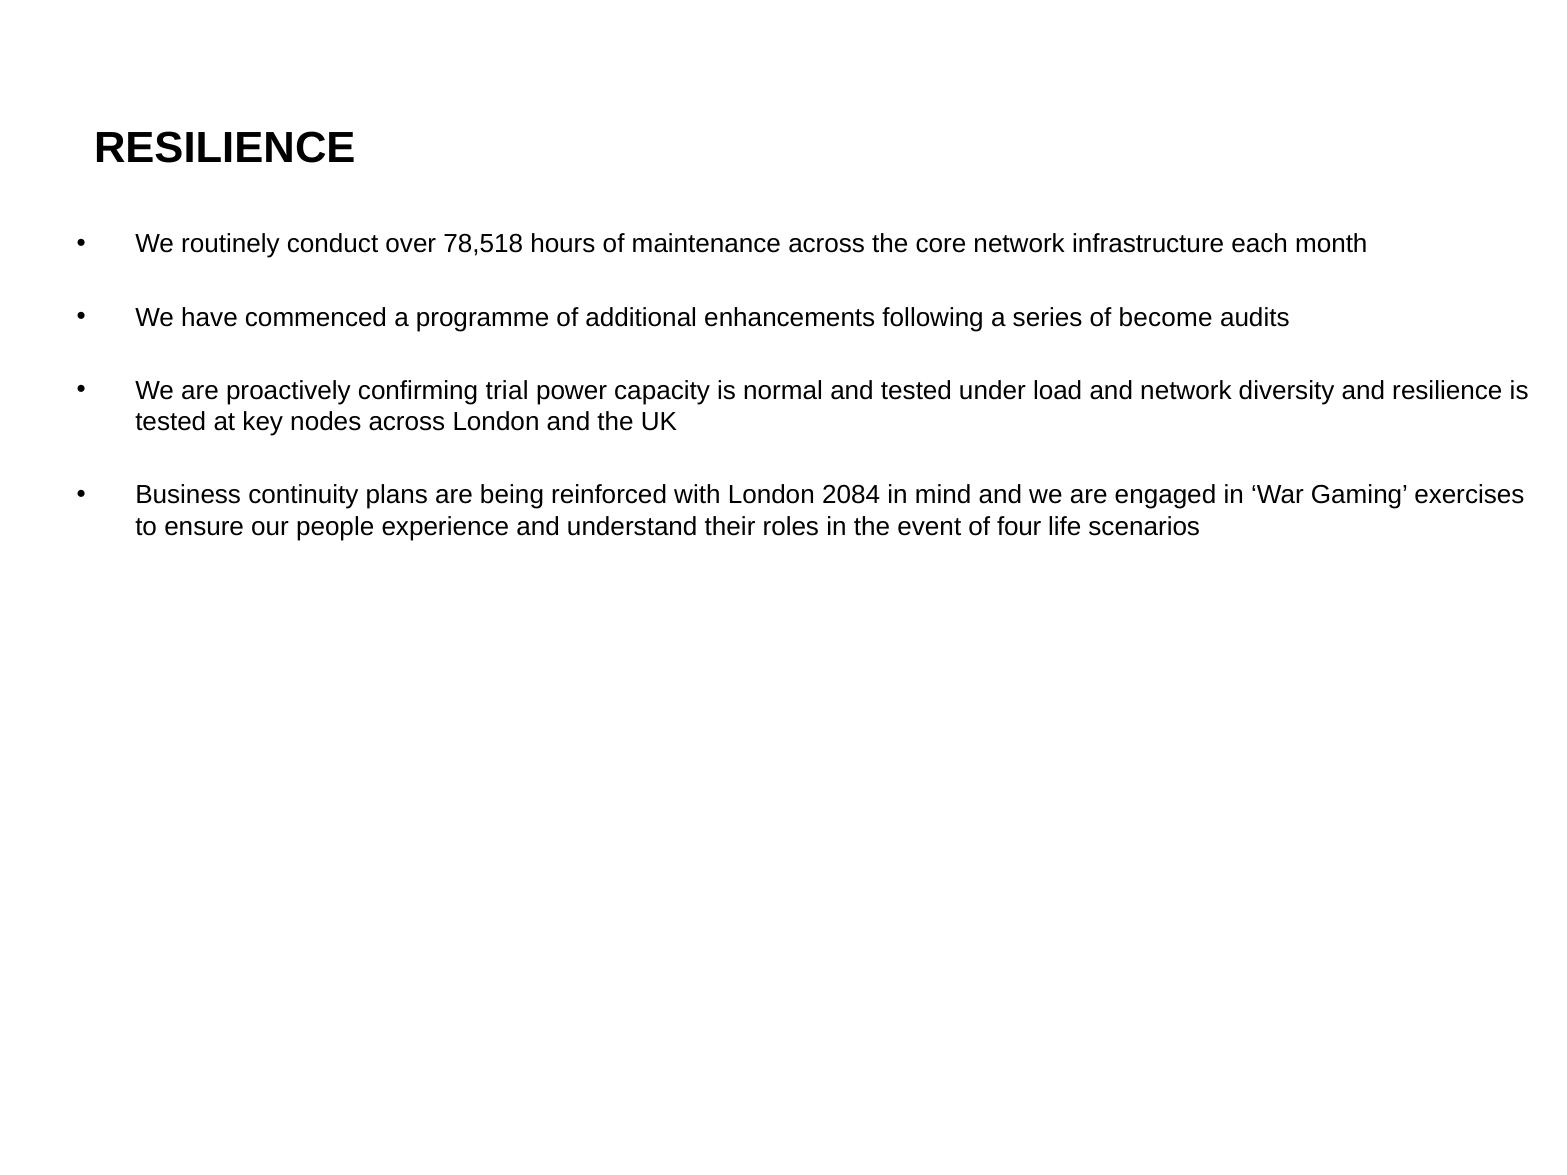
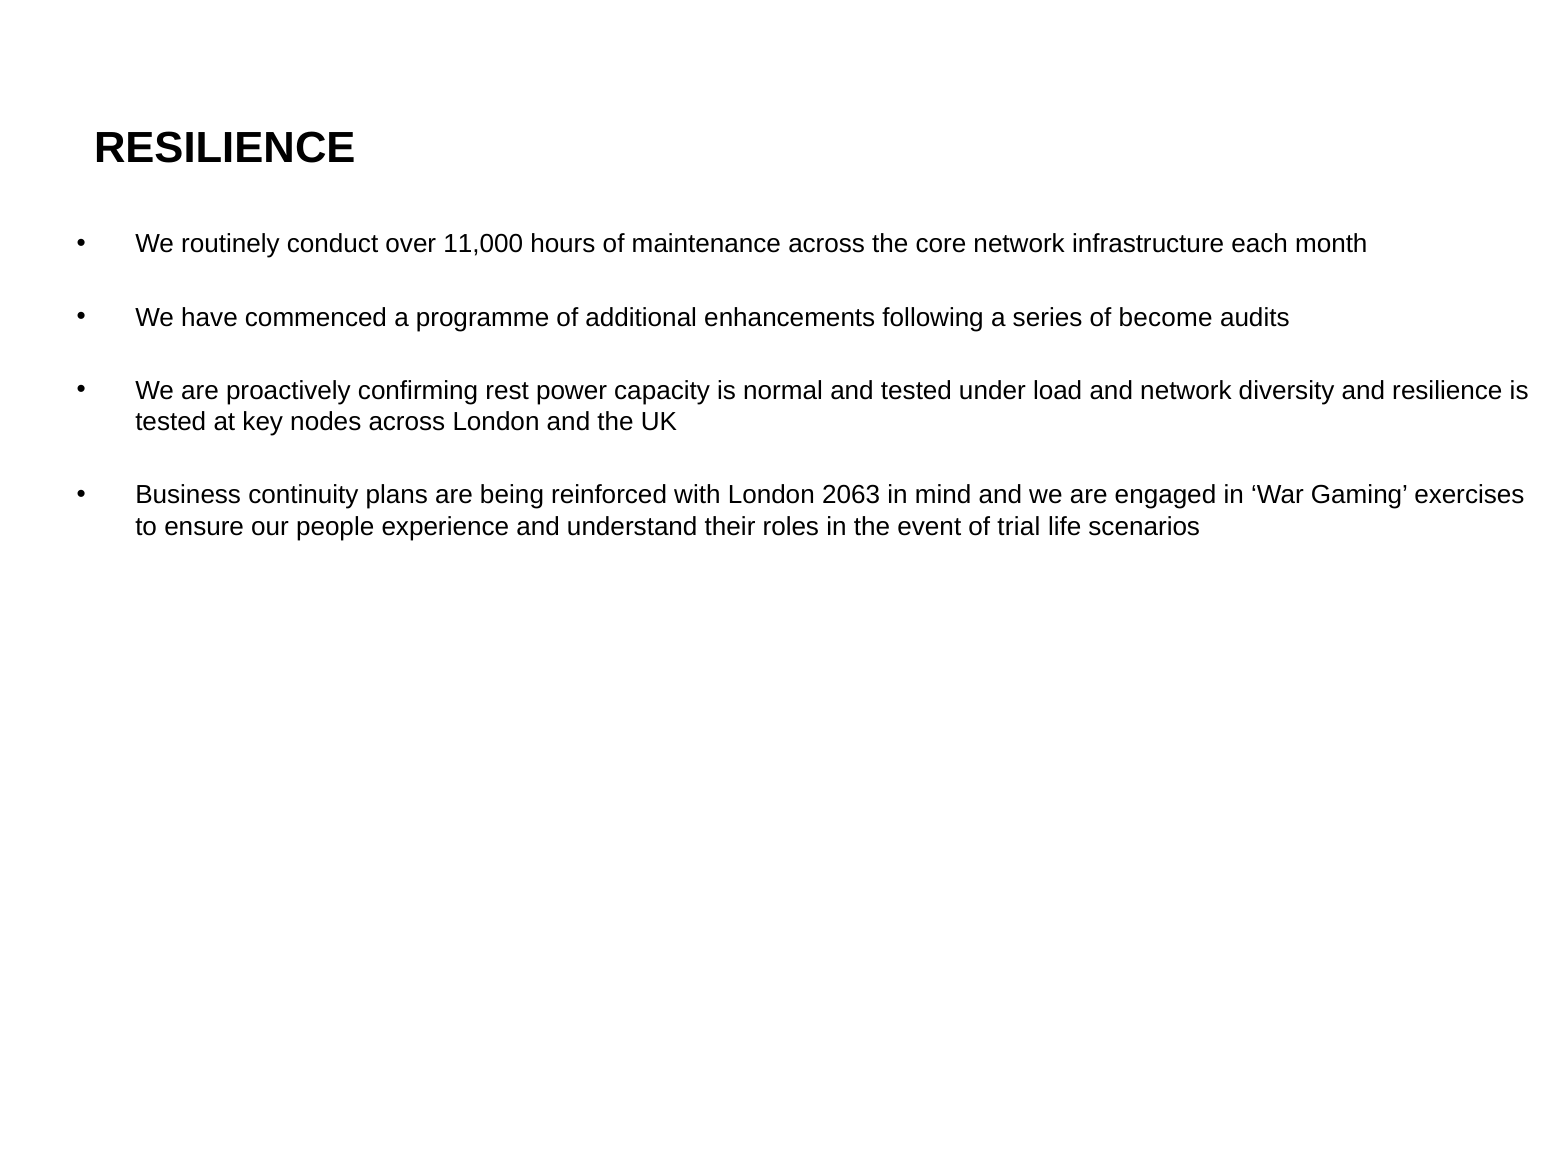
78,518: 78,518 -> 11,000 (483, 244)
trial: trial -> rest (507, 391)
2084: 2084 -> 2063 (851, 495)
four: four -> trial (1019, 527)
